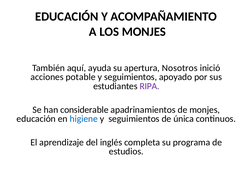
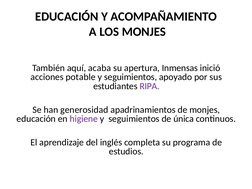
ayuda: ayuda -> acaba (100, 68)
Nosotros: Nosotros -> Inmensas (180, 68)
considerable: considerable -> generosidad (84, 110)
higiene colour: blue -> purple (84, 119)
